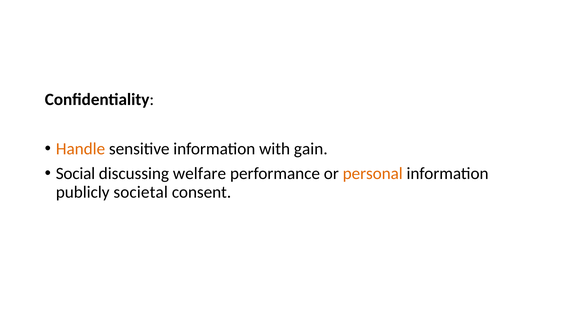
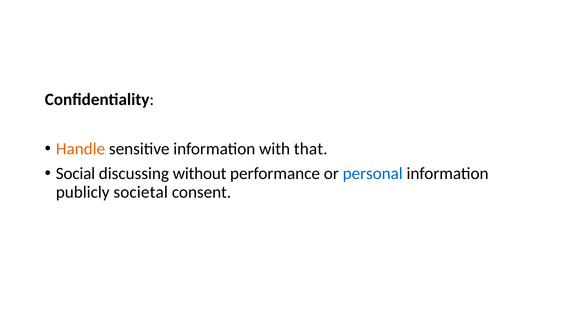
gain: gain -> that (311, 149)
welfare: welfare -> without (200, 173)
personal colour: orange -> blue (373, 173)
